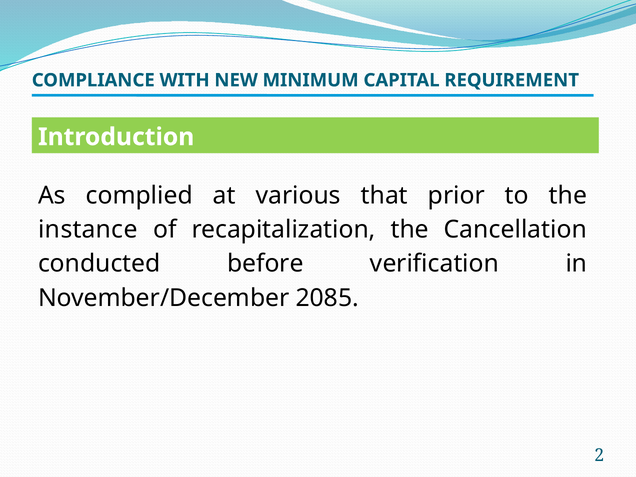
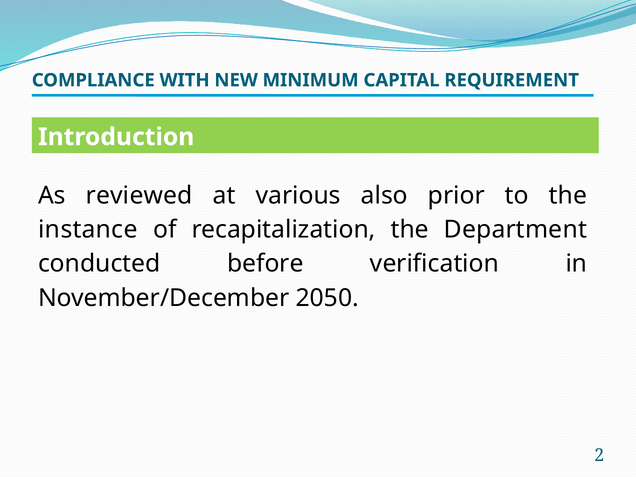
complied: complied -> reviewed (139, 195)
that: that -> also (384, 195)
Cancellation: Cancellation -> Department (515, 230)
2085: 2085 -> 2050 (327, 298)
